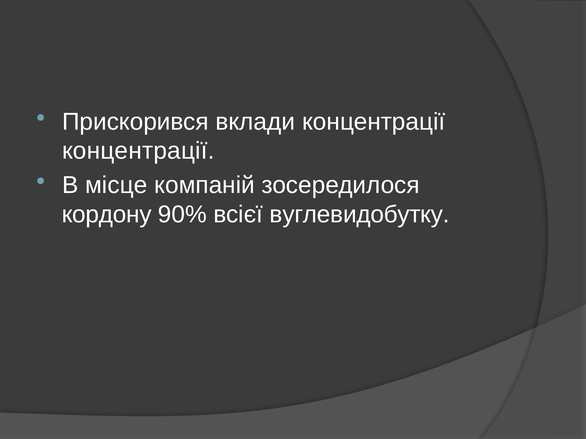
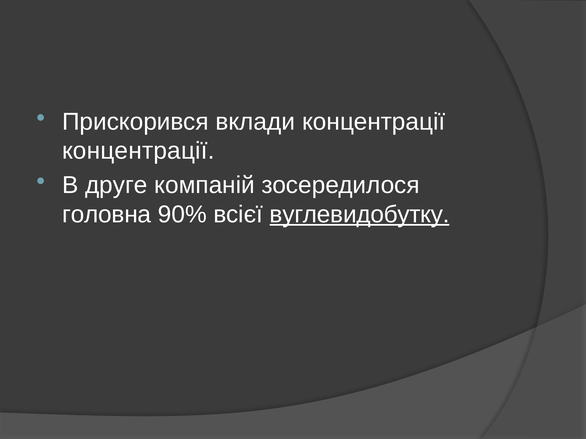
місце: місце -> друге (116, 185)
кордону: кордону -> головна (107, 215)
вуглевидобутку underline: none -> present (360, 215)
